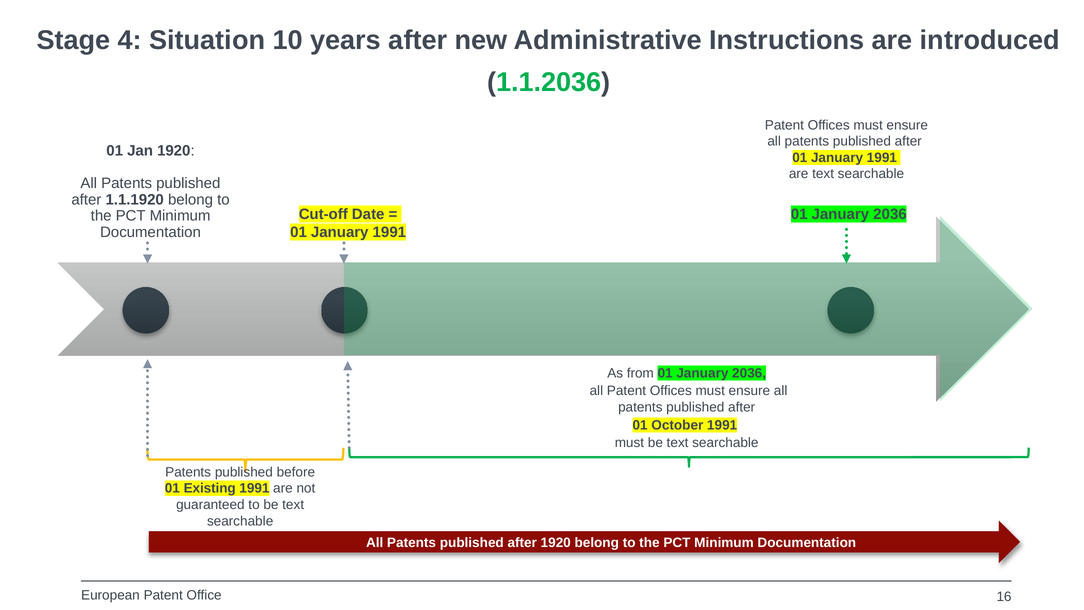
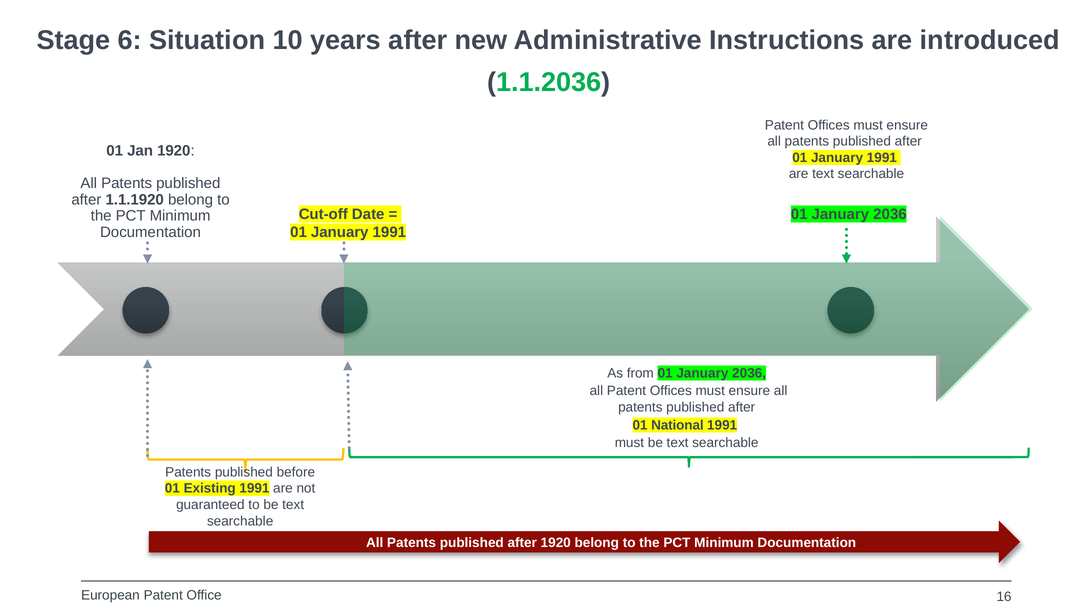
4: 4 -> 6 (130, 40)
October: October -> National (677, 425)
